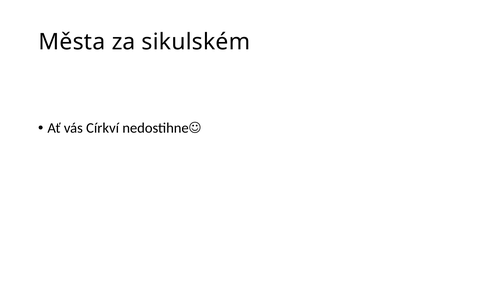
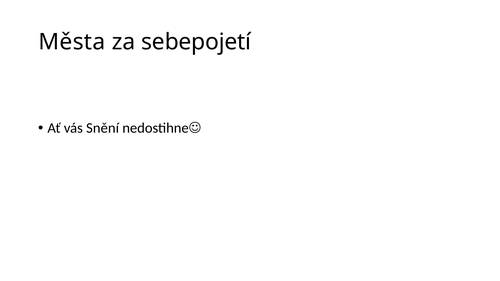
sikulském: sikulském -> sebepojetí (196, 42)
Církví: Církví -> Snění (103, 128)
